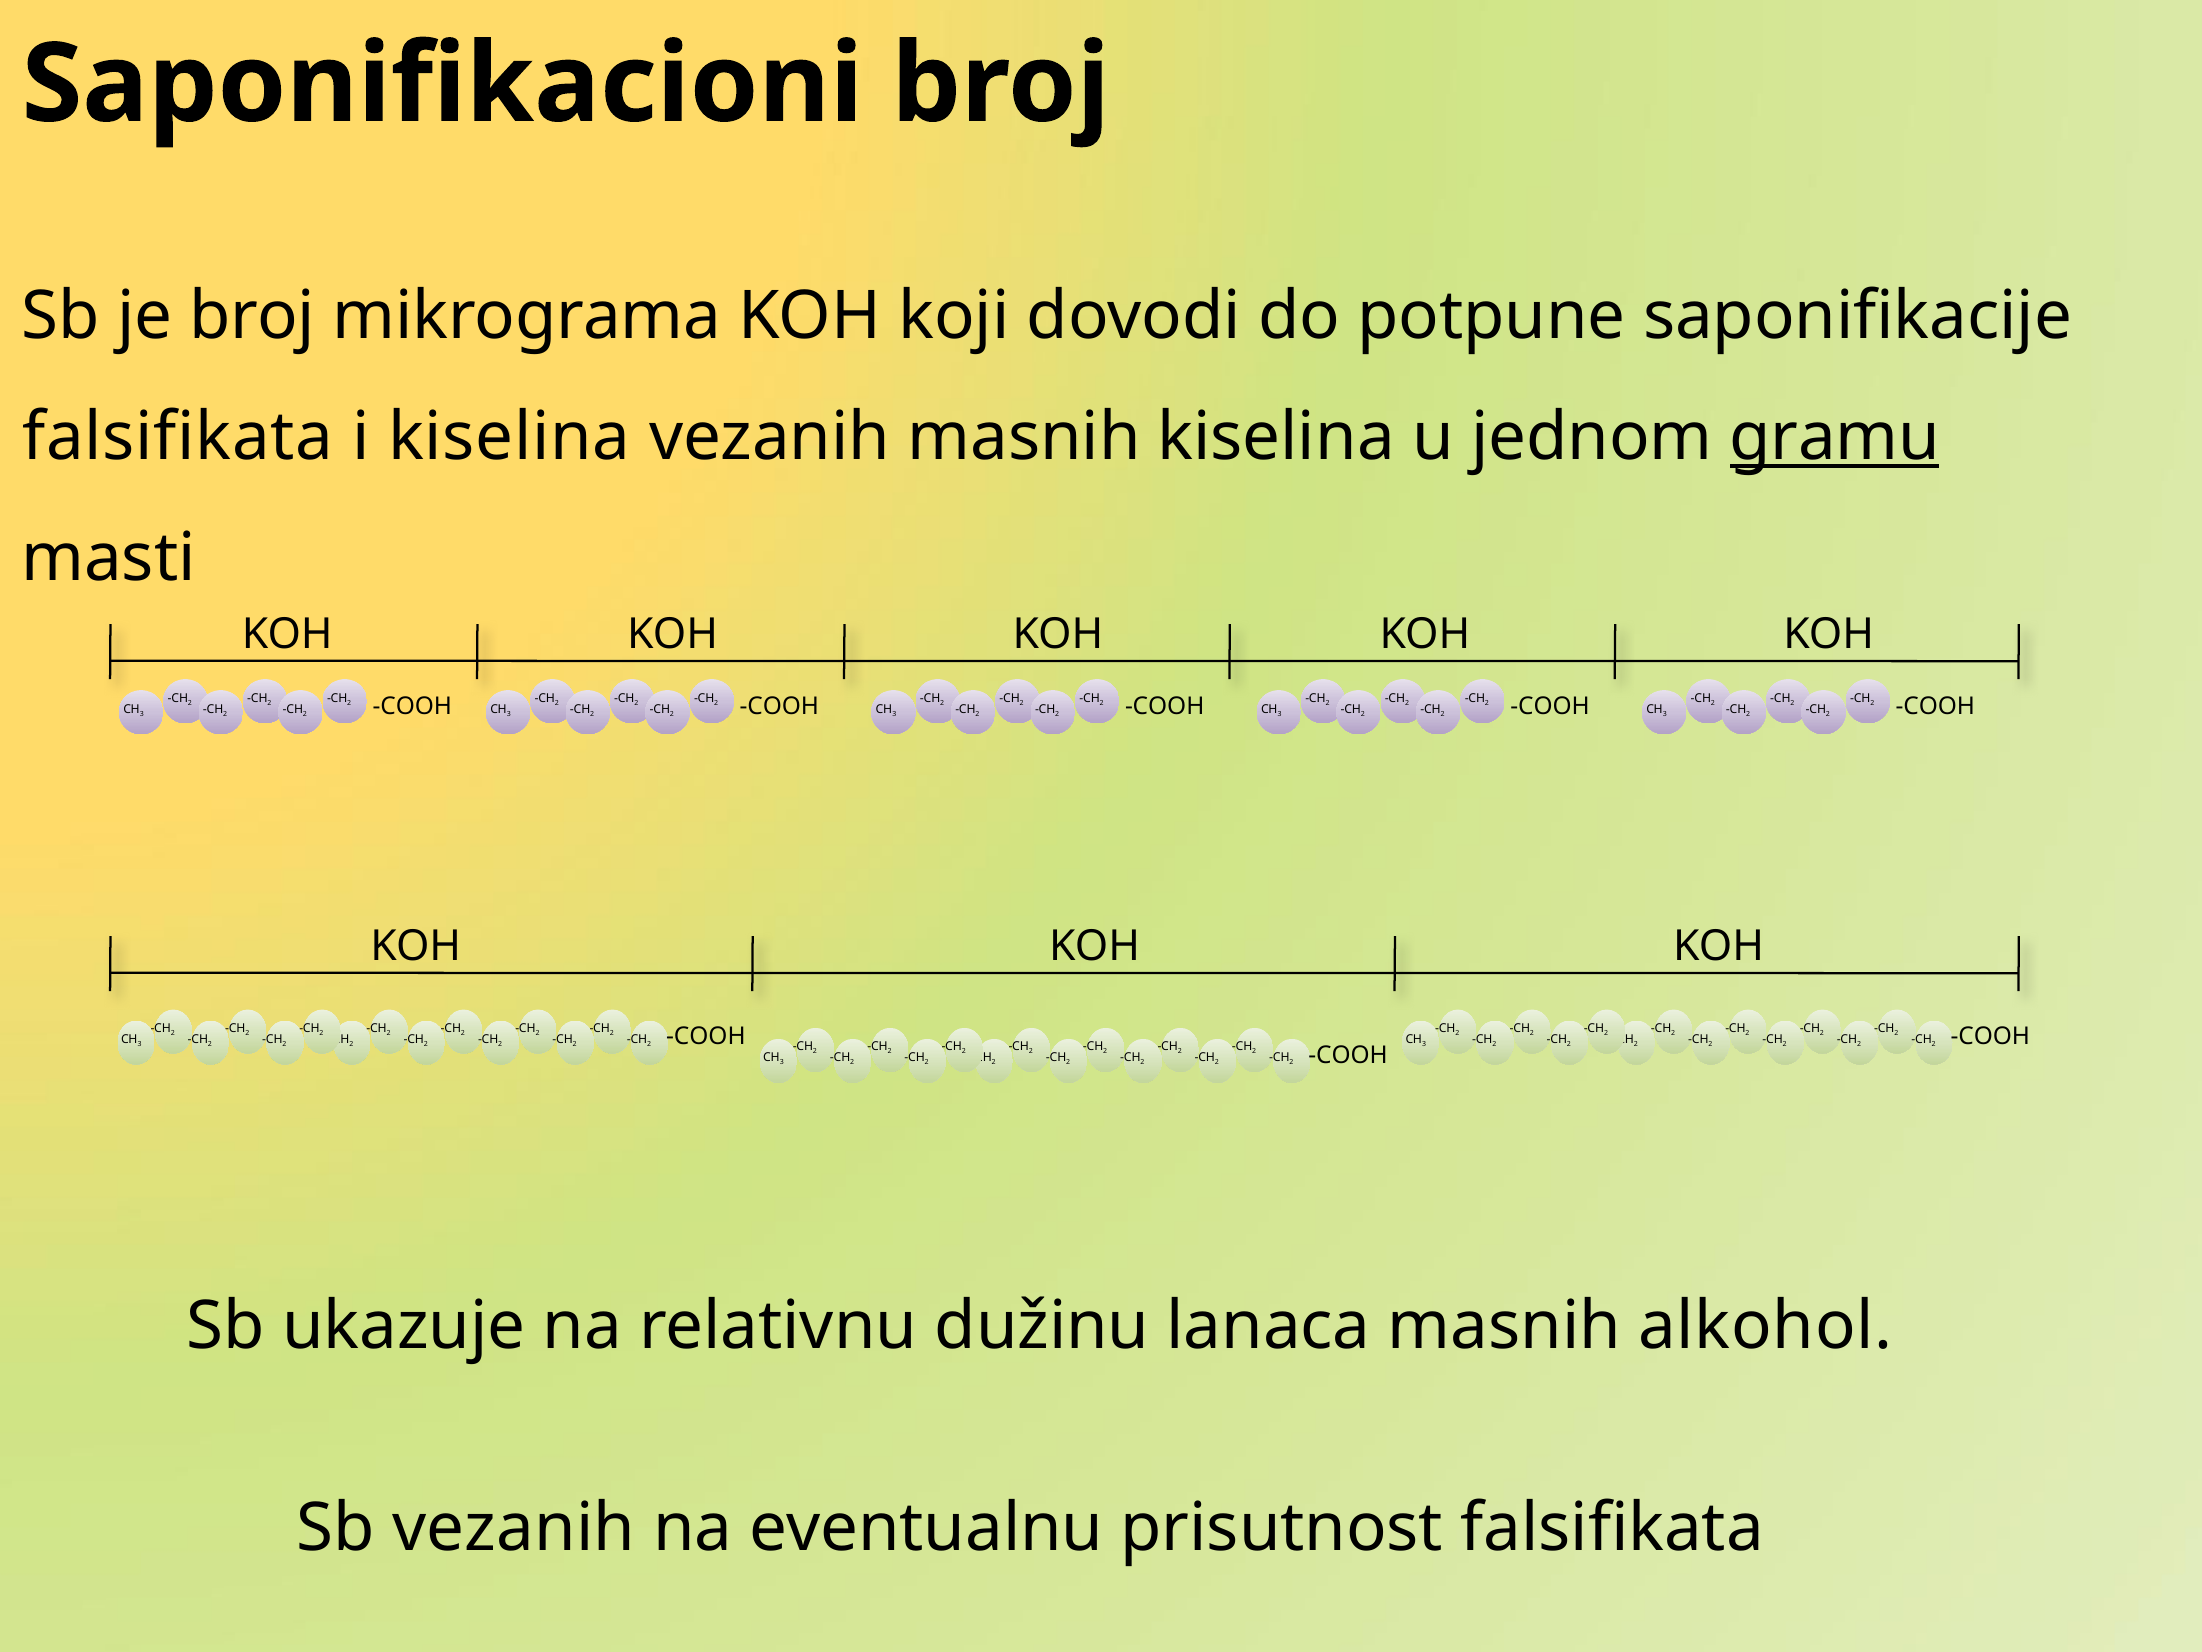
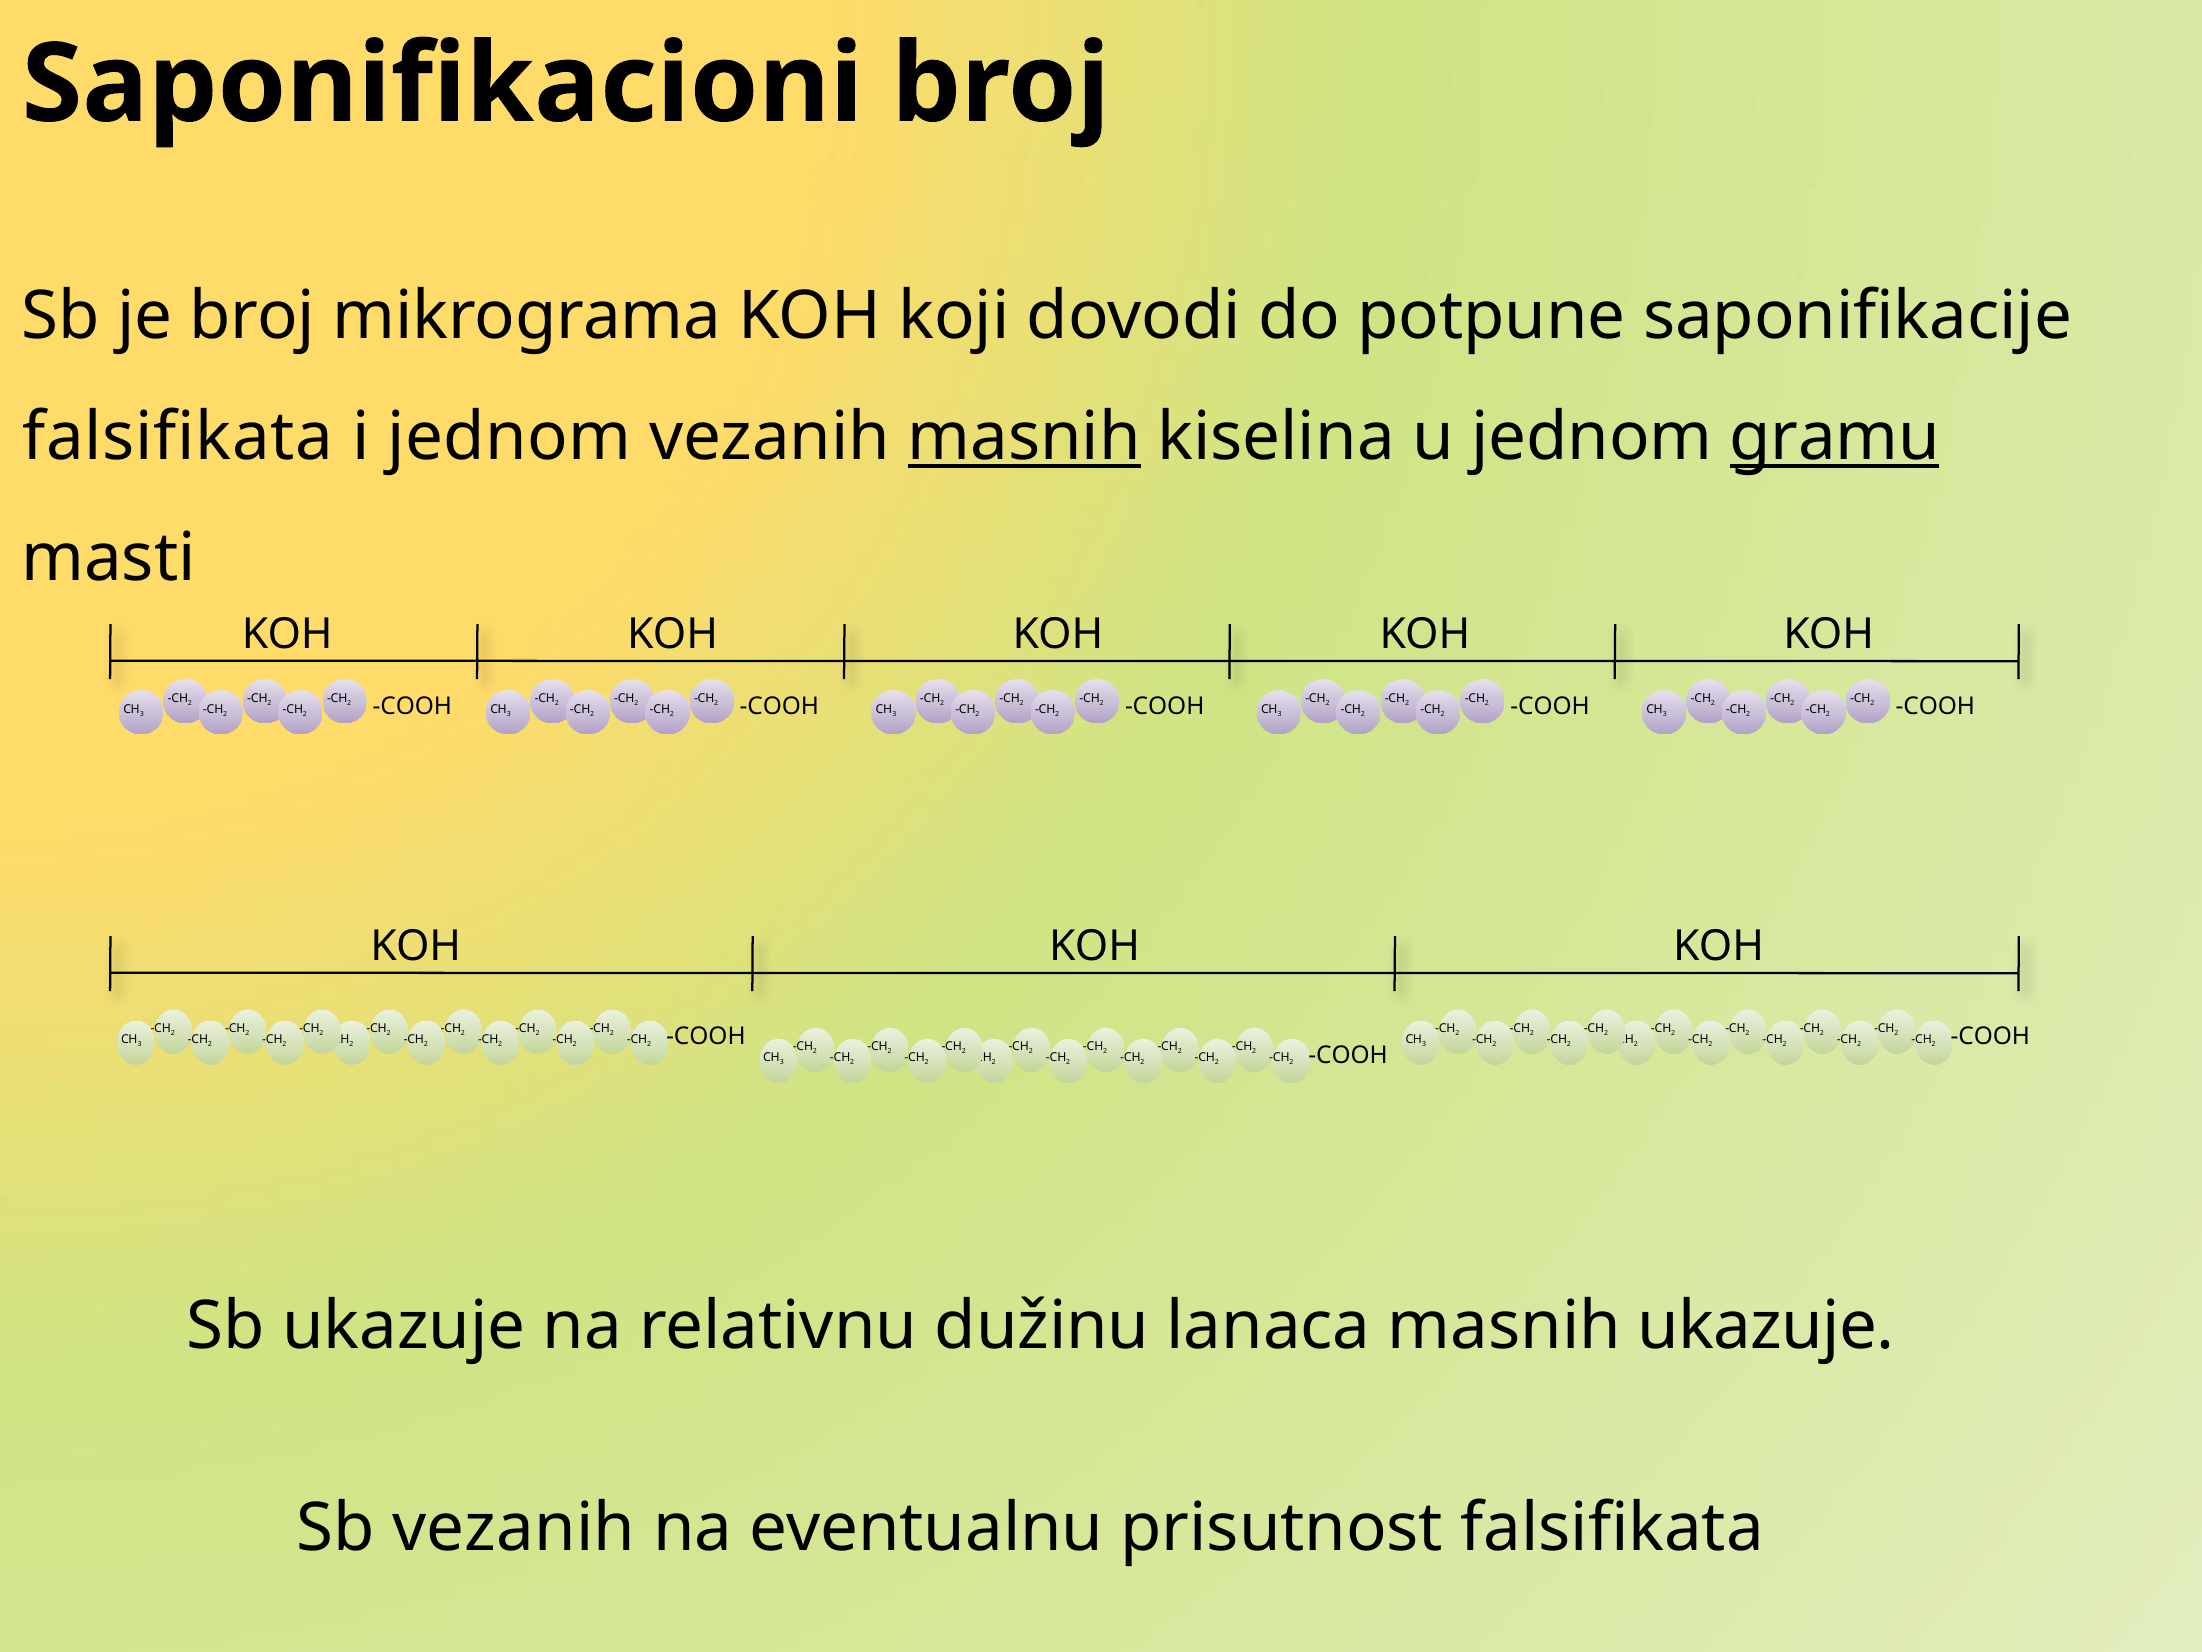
i kiselina: kiselina -> jednom (509, 437)
masnih underline: none -> present (1024, 437)
masnih alkohol: alkohol -> ukazuje (1766, 1326)
